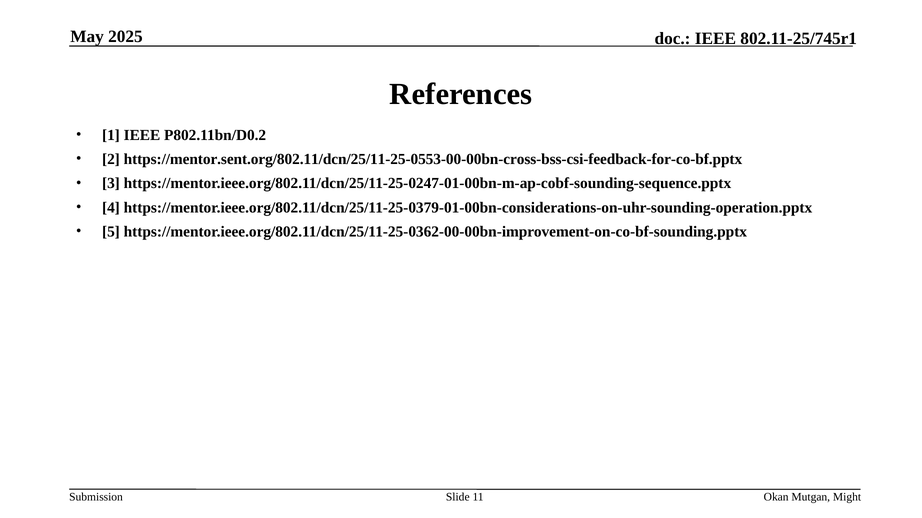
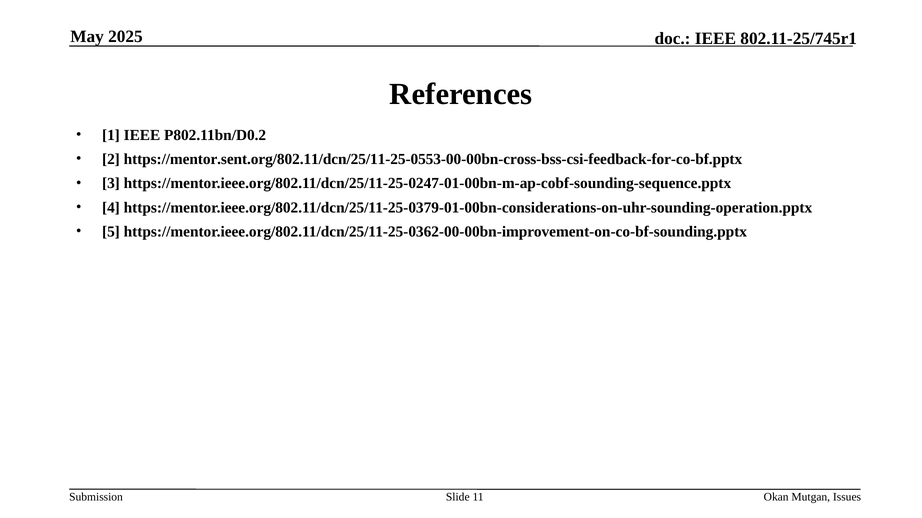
Might: Might -> Issues (847, 497)
